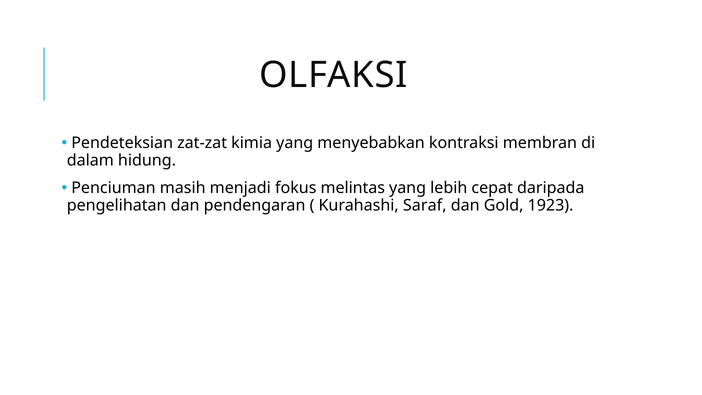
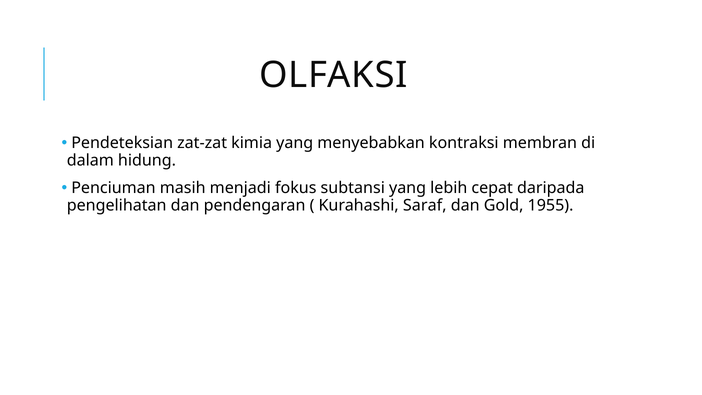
melintas: melintas -> subtansi (353, 188)
1923: 1923 -> 1955 (551, 205)
